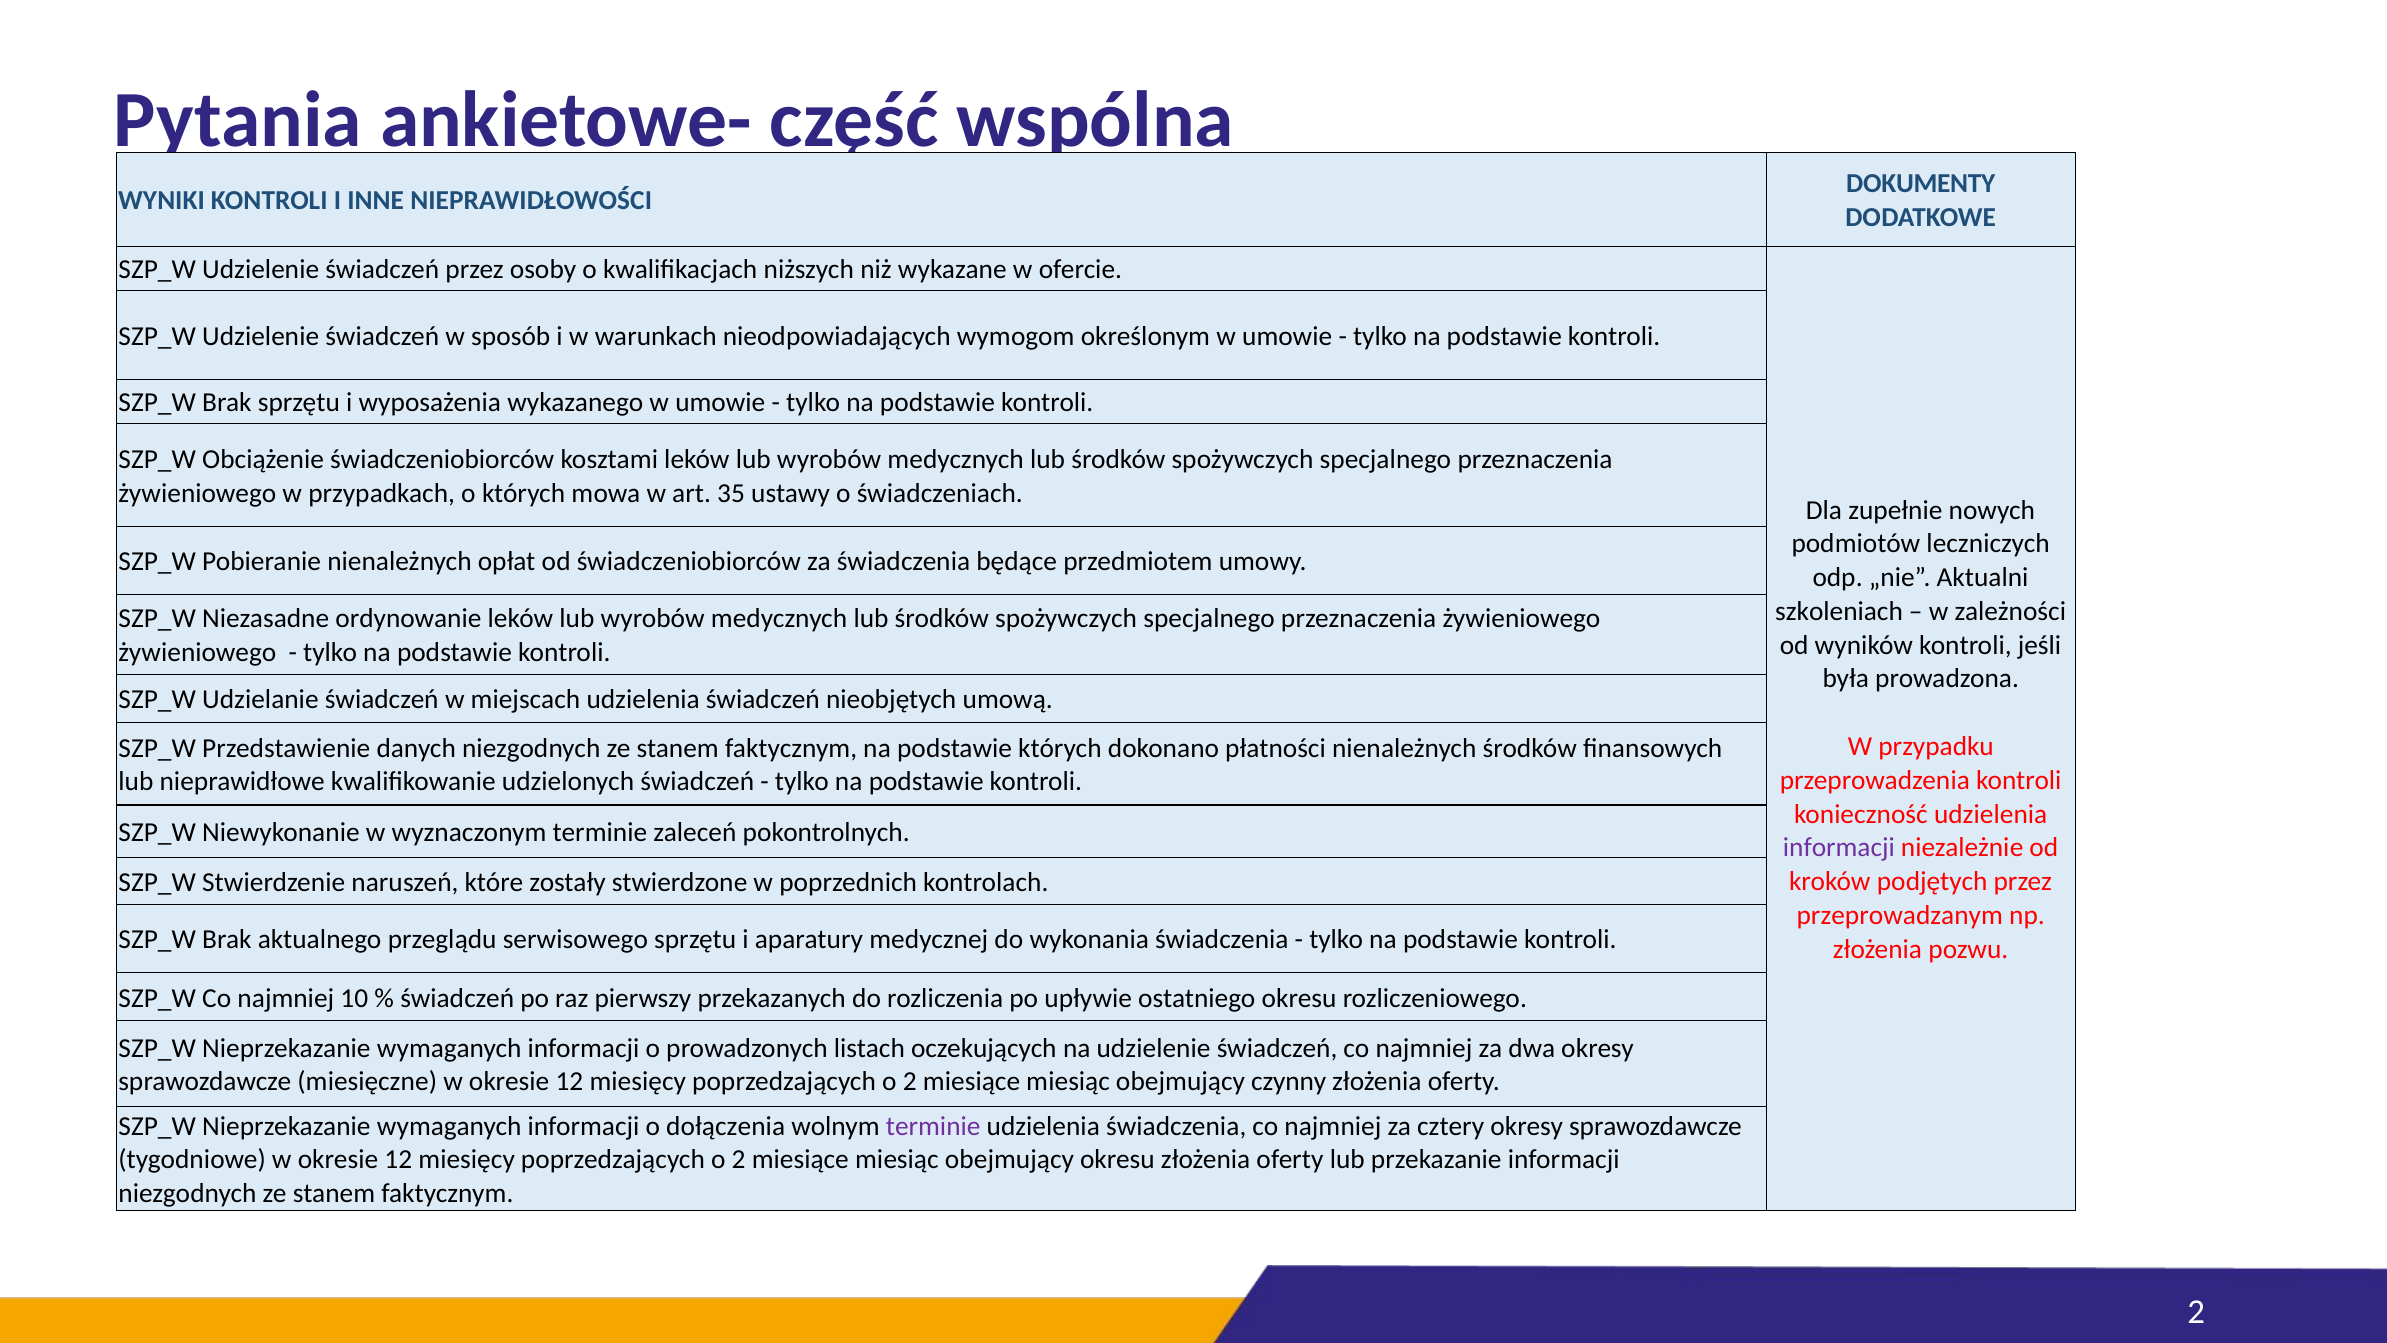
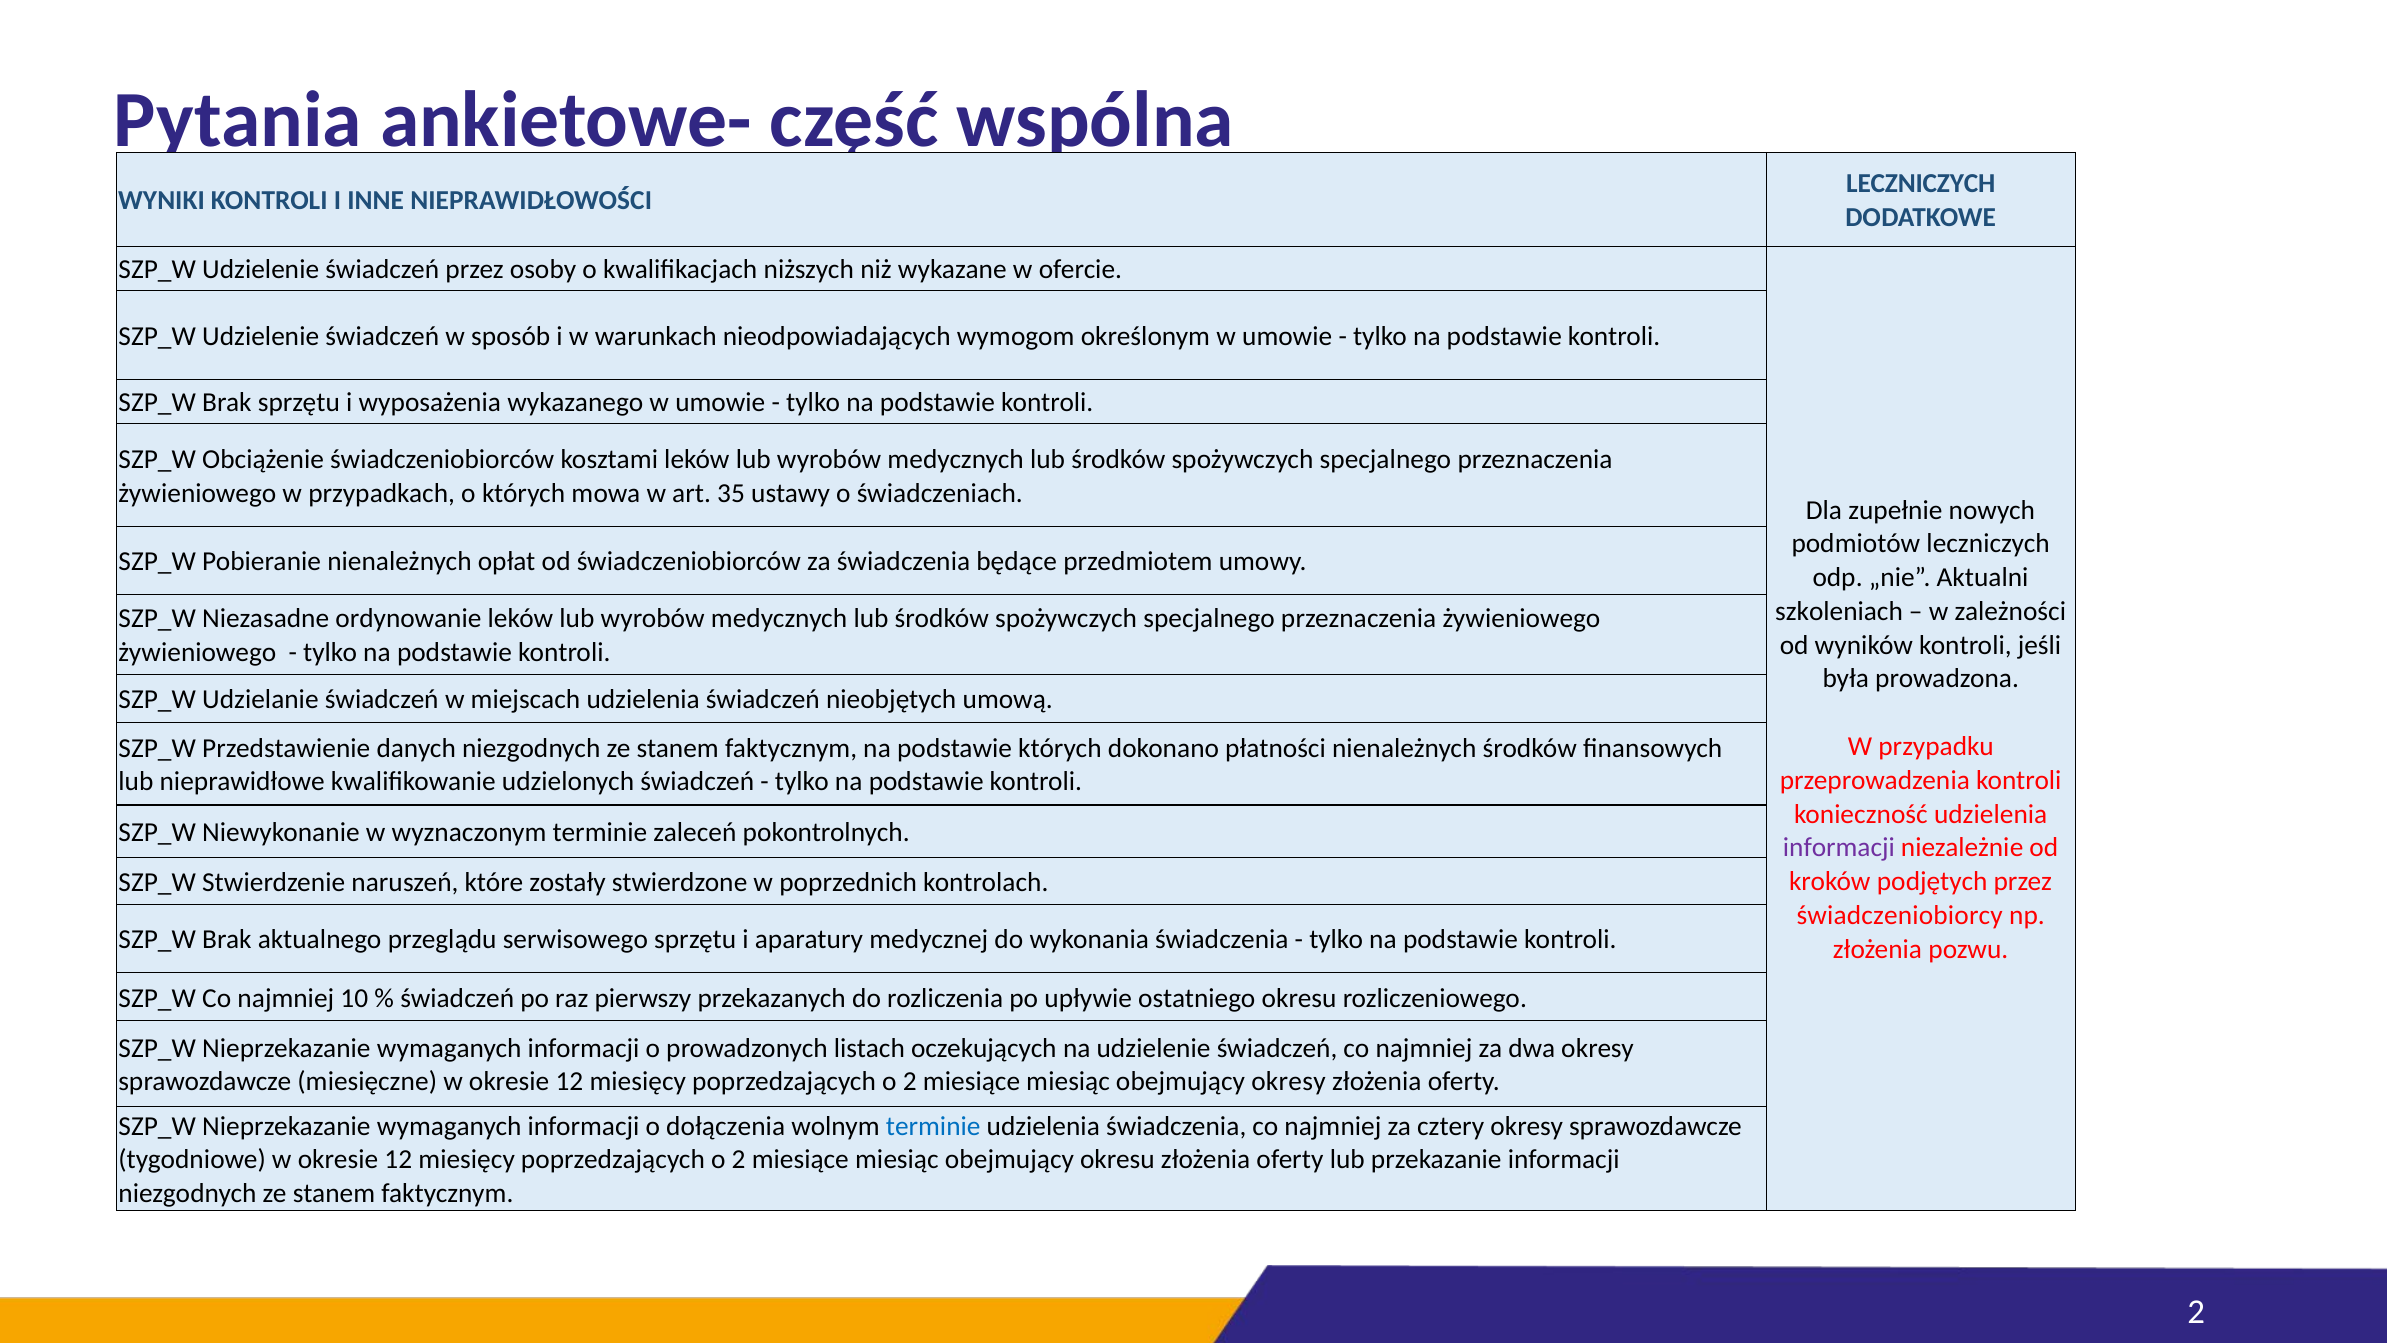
DOKUMENTY: DOKUMENTY -> LECZNICZYCH (1921, 184)
przeprowadzanym: przeprowadzanym -> świadczeniobiorcy (1900, 915)
obejmujący czynny: czynny -> okresy (1288, 1082)
terminie colour: purple -> blue (933, 1126)
